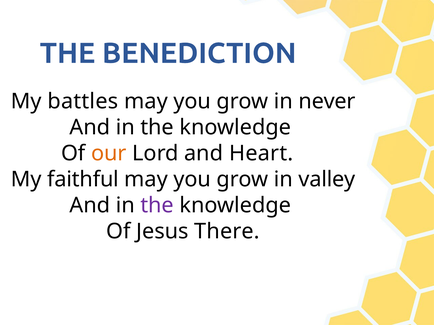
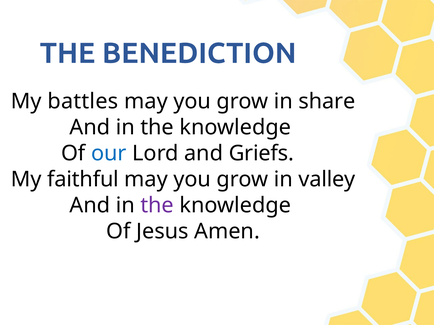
never: never -> share (327, 102)
our colour: orange -> blue (109, 154)
Heart: Heart -> Griefs (261, 154)
There: There -> Amen (227, 232)
